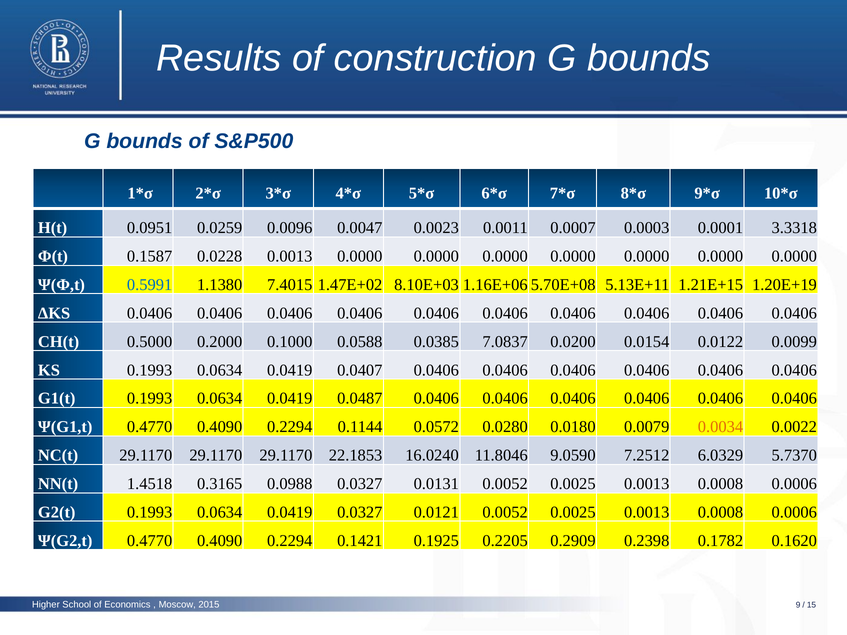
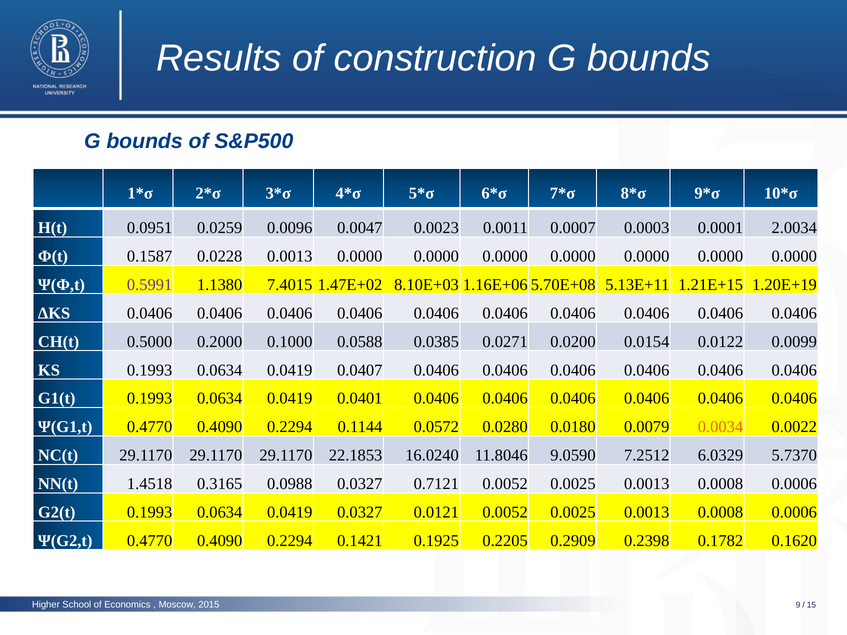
3.3318: 3.3318 -> 2.0034 (794, 228)
0.5991 colour: blue -> purple (150, 285)
7.0837: 7.0837 -> 0.0271 (505, 342)
0.0487: 0.0487 -> 0.0401 (360, 399)
0.0131: 0.0131 -> 0.7121 (436, 484)
